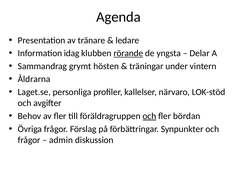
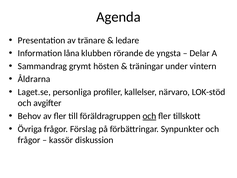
idag: idag -> låna (72, 53)
rörande underline: present -> none (128, 53)
bördan: bördan -> tillskott (187, 116)
admin: admin -> kassör (61, 140)
